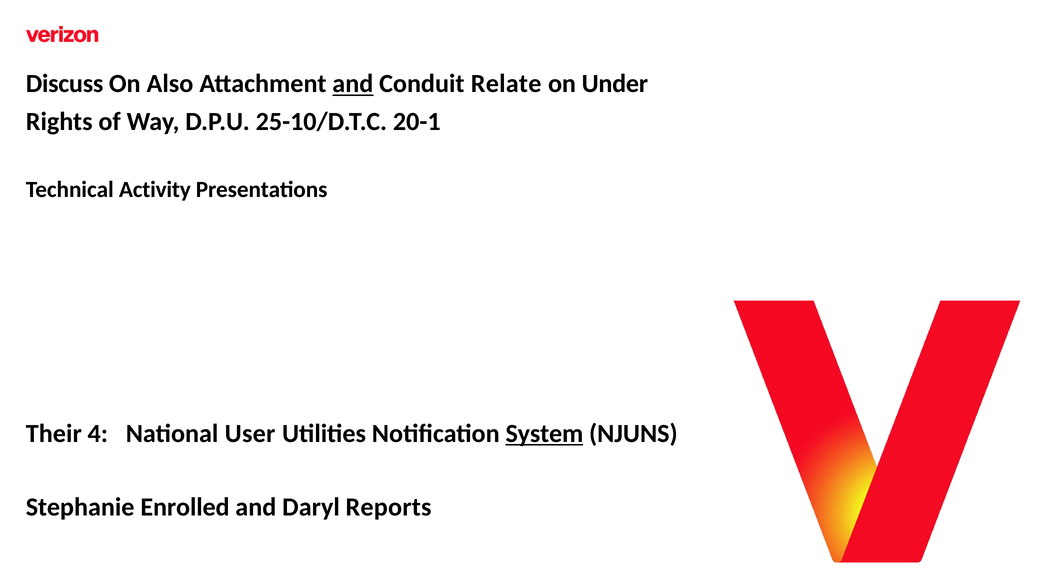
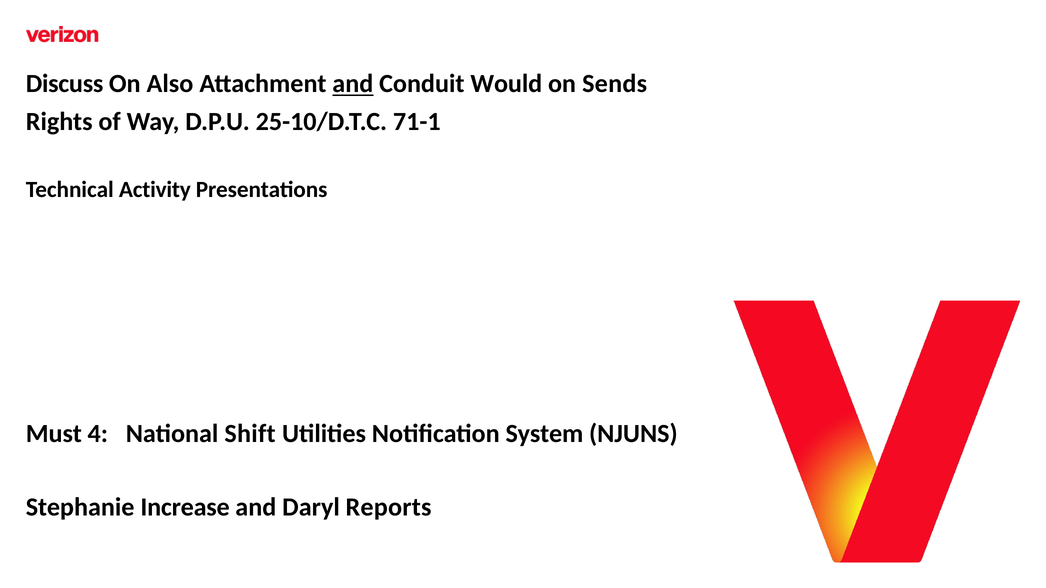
Relate: Relate -> Would (506, 84)
Under: Under -> Sends (615, 84)
20-1: 20-1 -> 71-1 (417, 122)
Their: Their -> Must (54, 434)
User: User -> Shift (250, 434)
System underline: present -> none (544, 434)
Enrolled: Enrolled -> Increase (185, 508)
